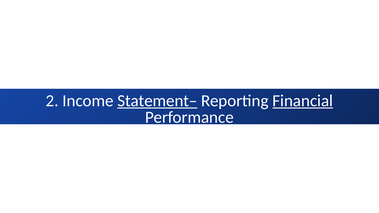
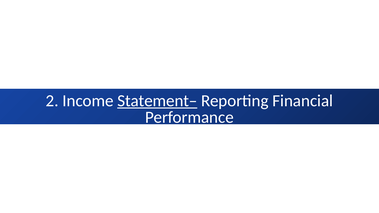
Financial underline: present -> none (303, 101)
